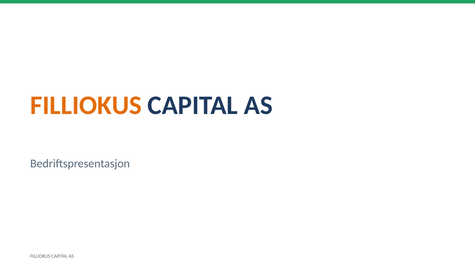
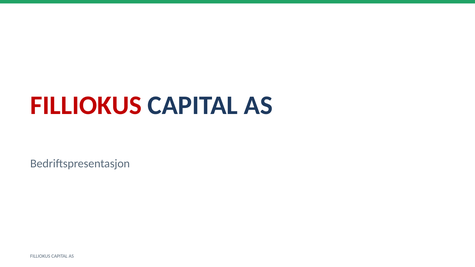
FILLIOKUS colour: orange -> red (86, 105)
